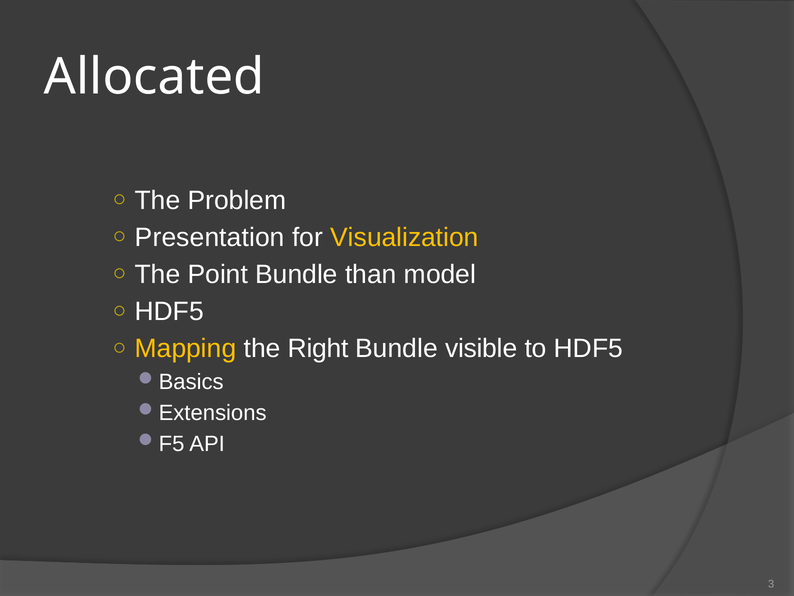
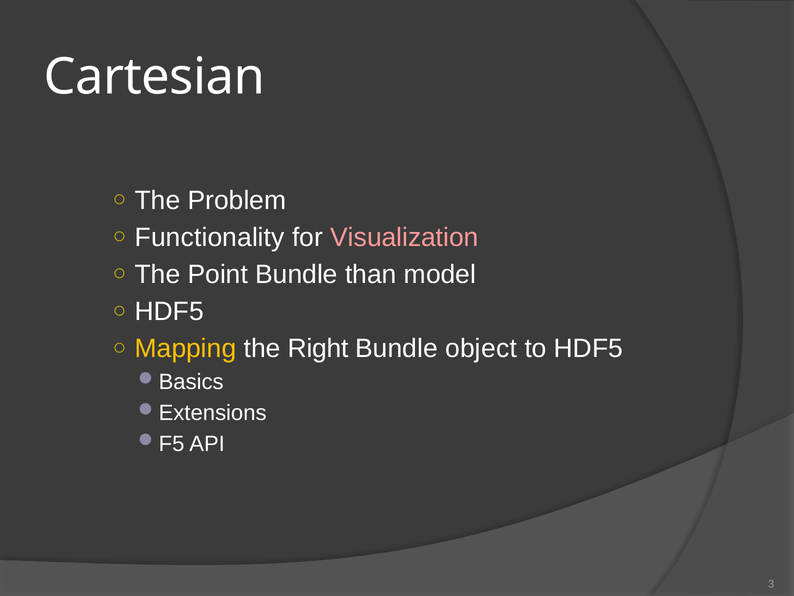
Allocated: Allocated -> Cartesian (154, 77)
Presentation: Presentation -> Functionality (210, 237)
Visualization colour: yellow -> pink (404, 237)
visible: visible -> object (481, 348)
